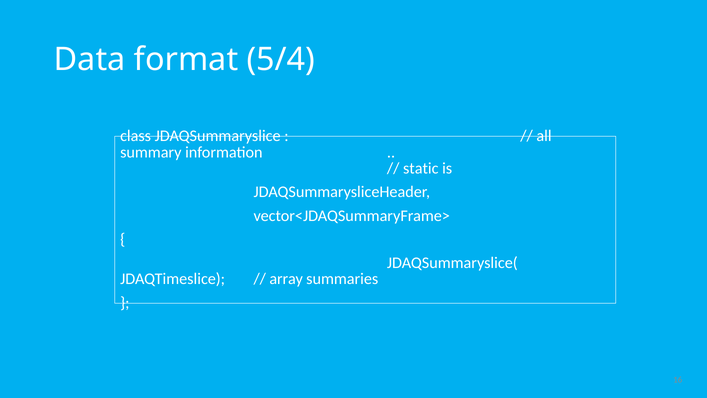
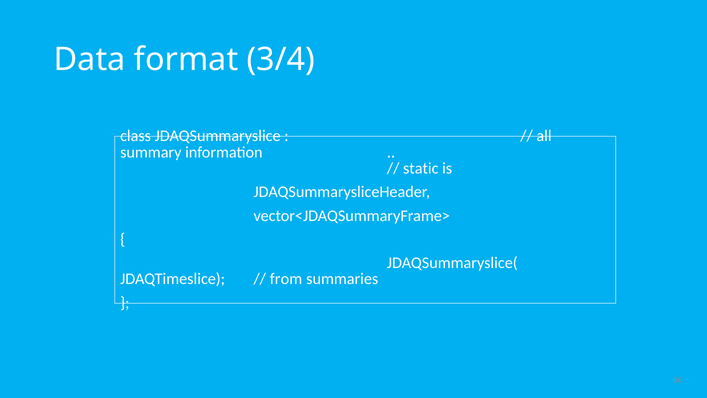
5/4: 5/4 -> 3/4 (281, 59)
array: array -> from (286, 279)
